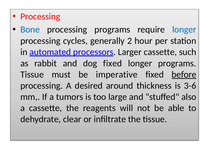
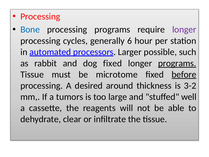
longer colour: blue -> purple (184, 30)
2: 2 -> 6 (130, 41)
Larger cassette: cassette -> possible (160, 52)
programs underline: none -> present (177, 63)
imperative: imperative -> microtome (117, 74)
3-6: 3-6 -> 3-2 (190, 86)
also: also -> well (189, 97)
